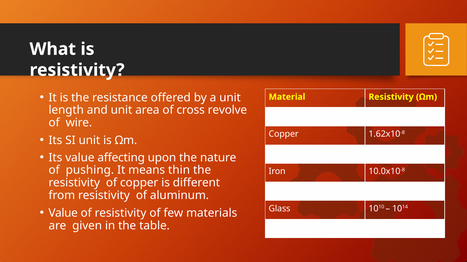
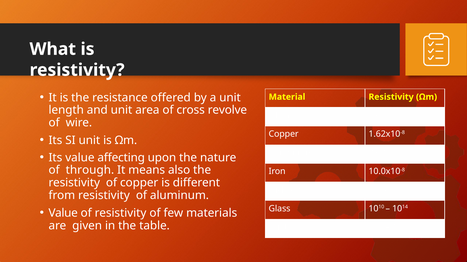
pushing: pushing -> through (90, 171)
thin: thin -> also (179, 171)
